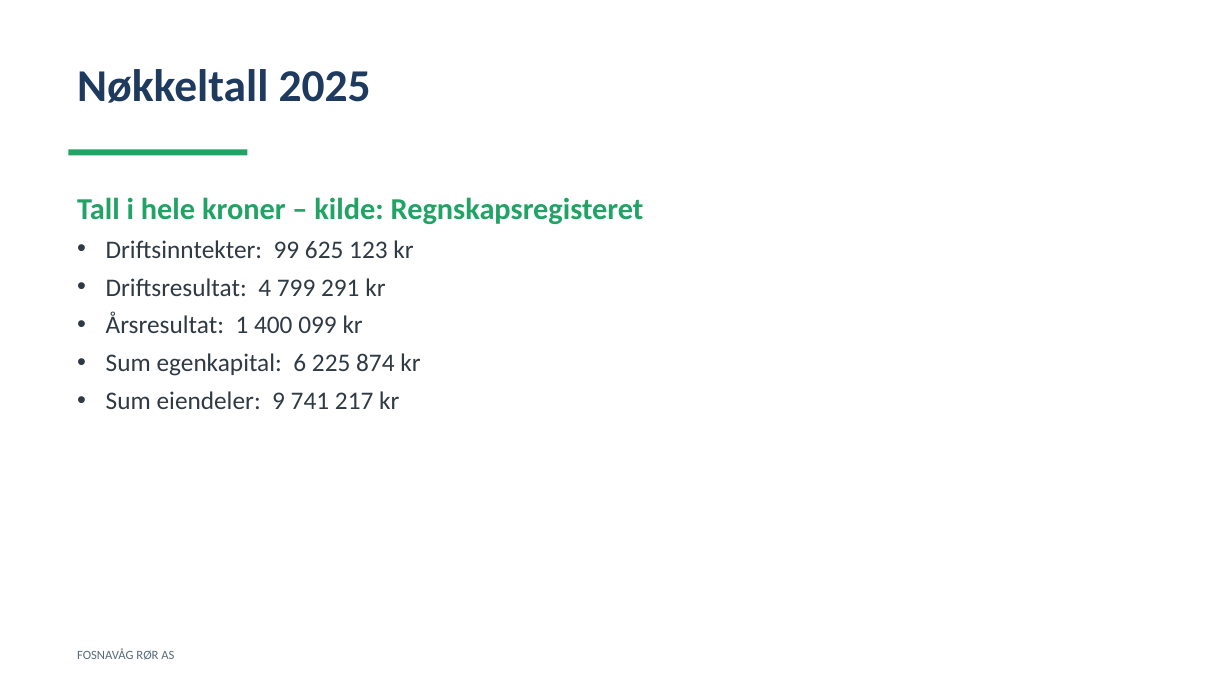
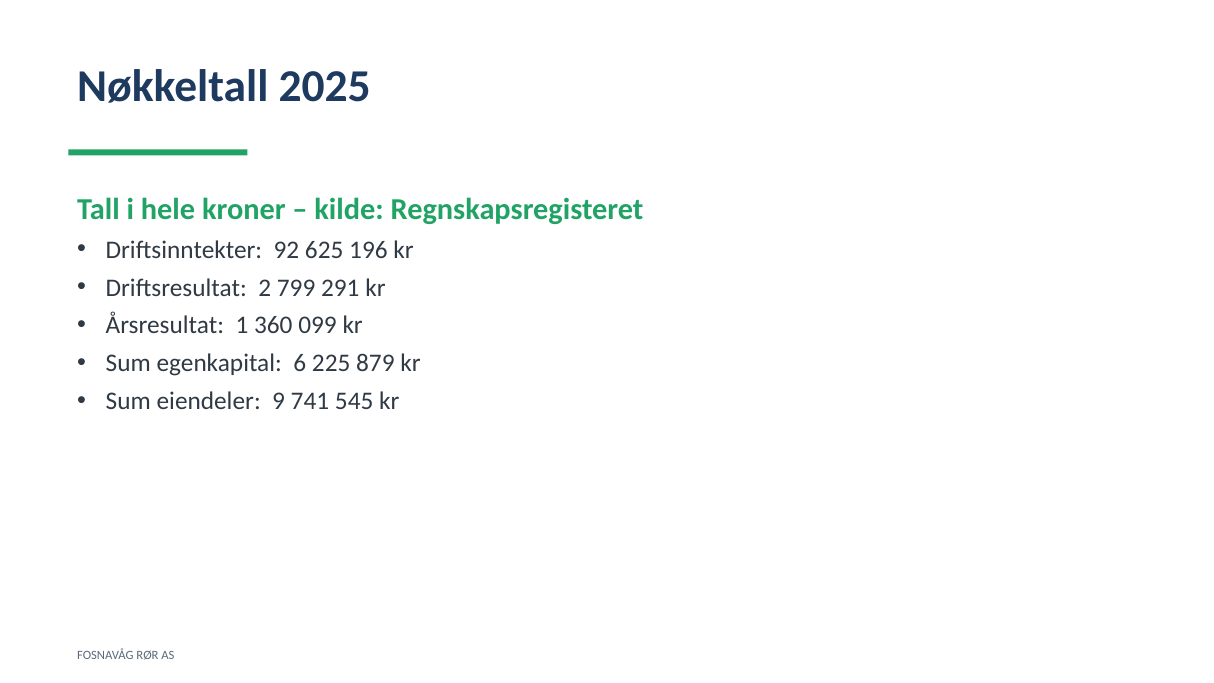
99: 99 -> 92 (286, 250)
123: 123 -> 196 (368, 250)
4: 4 -> 2 (265, 288)
400: 400 -> 360 (273, 326)
874: 874 -> 879 (375, 364)
217: 217 -> 545 (354, 401)
